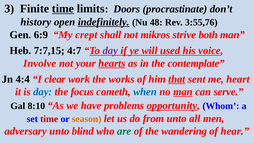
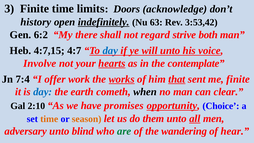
time underline: present -> none (63, 9)
procrastinate: procrastinate -> acknowledge (175, 9)
48: 48 -> 63 (156, 22)
3:55,76: 3:55,76 -> 3:53,42 (201, 22)
6:9: 6:9 -> 6:2 (41, 35)
crept: crept -> there (86, 35)
mikros: mikros -> regard (155, 35)
7:7,15: 7:7,15 -> 4:7,15 (49, 51)
day colour: purple -> blue (110, 51)
will used: used -> unto (170, 51)
4:4: 4:4 -> 7:4 (23, 79)
clear: clear -> offer (55, 79)
works underline: none -> present (122, 79)
me heart: heart -> finite (238, 79)
focus: focus -> earth (82, 92)
when colour: blue -> black (145, 92)
man underline: present -> none (183, 92)
serve: serve -> clear (229, 92)
8:10: 8:10 -> 2:10 (36, 106)
problems: problems -> promises (124, 106)
Whom: Whom -> Choice (221, 106)
time colour: red -> orange (49, 119)
from: from -> them (153, 118)
all underline: none -> present (195, 118)
